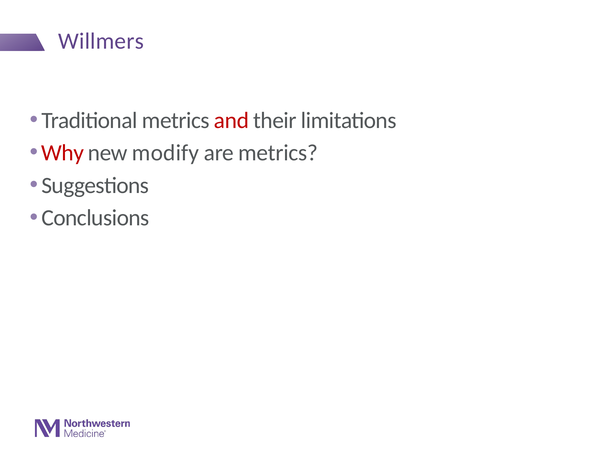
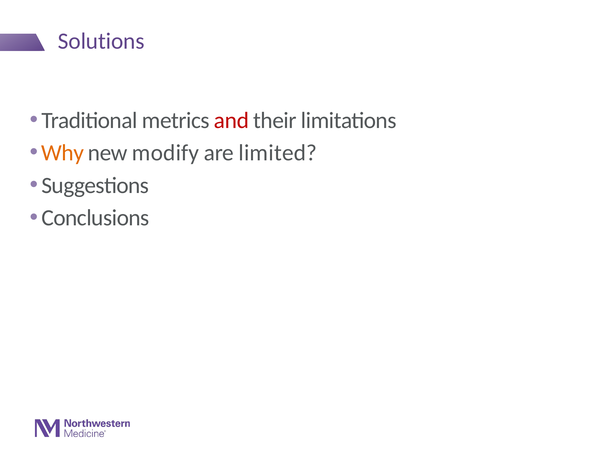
Willmers: Willmers -> Solutions (101, 41)
Why colour: red -> orange (63, 153)
are metrics: metrics -> limited (278, 153)
